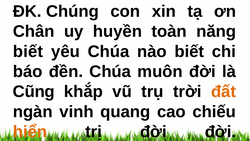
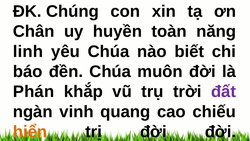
biết: biết -> linh (28, 51)
Cũng: Cũng -> Phán (34, 91)
đất colour: orange -> purple (223, 91)
